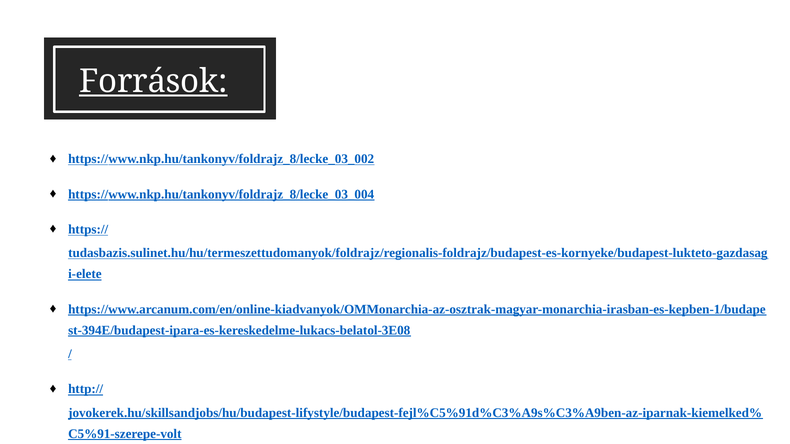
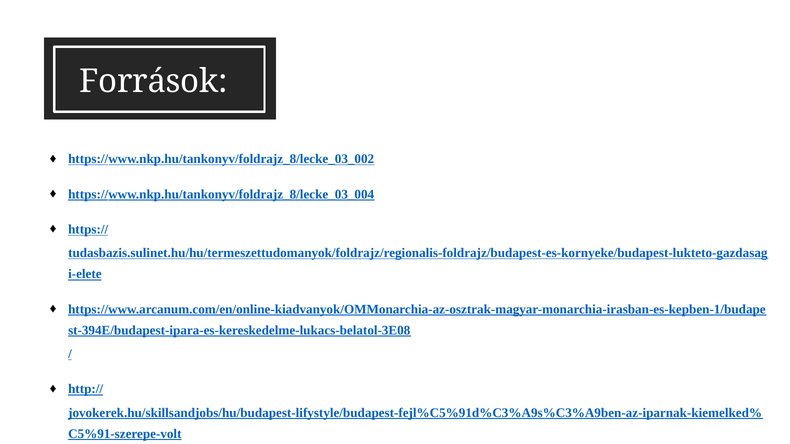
Források underline: present -> none (153, 81)
